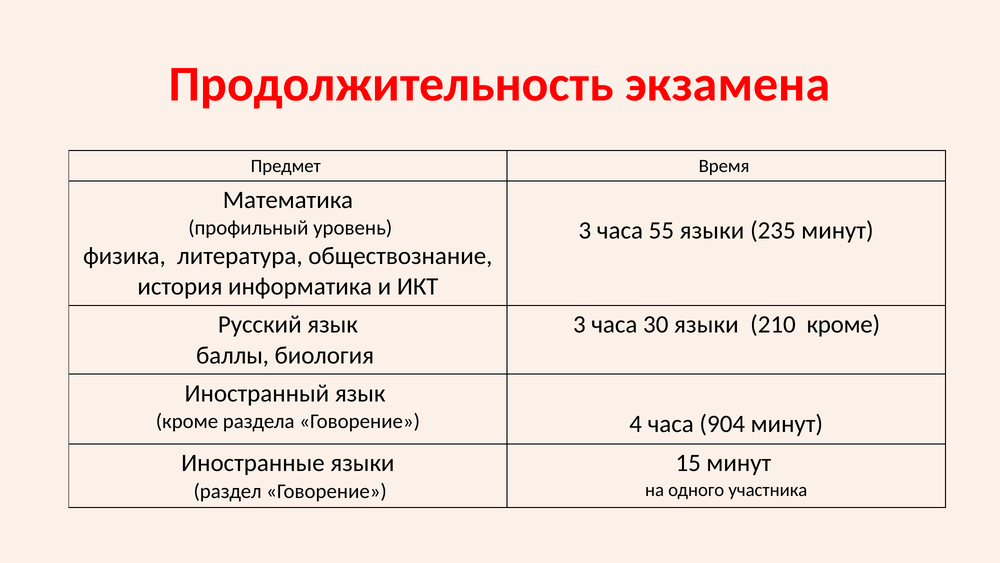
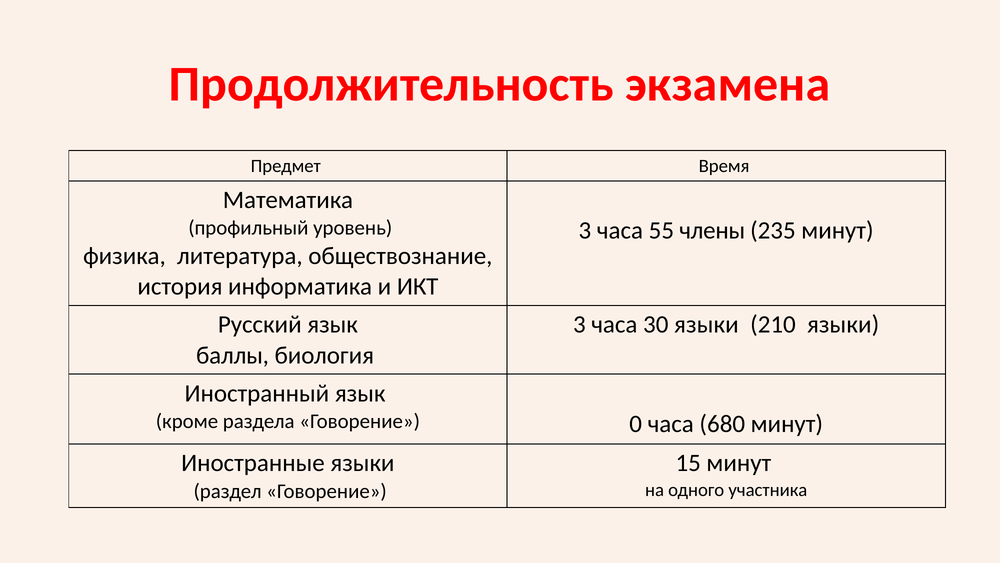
55 языки: языки -> члены (712, 230)
210 кроме: кроме -> языки (843, 324)
4: 4 -> 0 (636, 423)
904: 904 -> 680 (722, 423)
